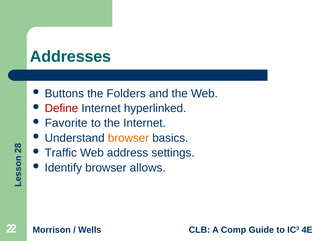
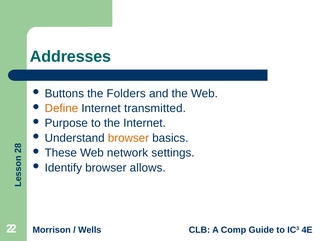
Define colour: red -> orange (61, 108)
hyperlinked: hyperlinked -> transmitted (155, 108)
Favorite: Favorite -> Purpose (66, 123)
Traffic: Traffic -> These (61, 153)
address: address -> network (128, 153)
